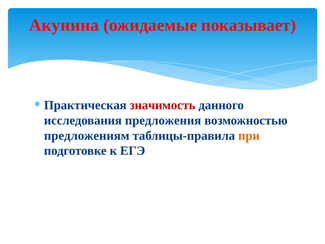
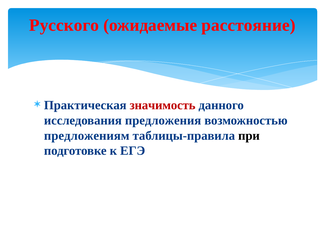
Акунина: Акунина -> Русского (64, 25)
показывает: показывает -> расстояние (248, 25)
при colour: orange -> black (249, 135)
